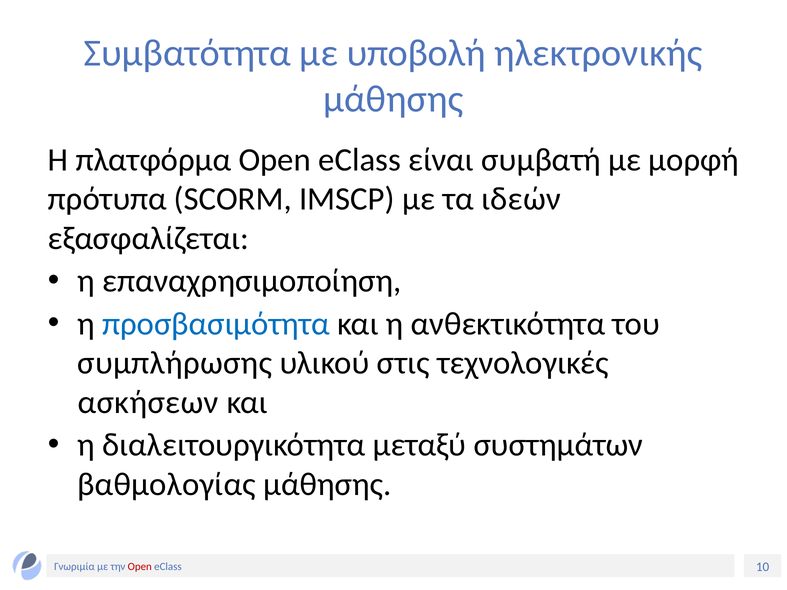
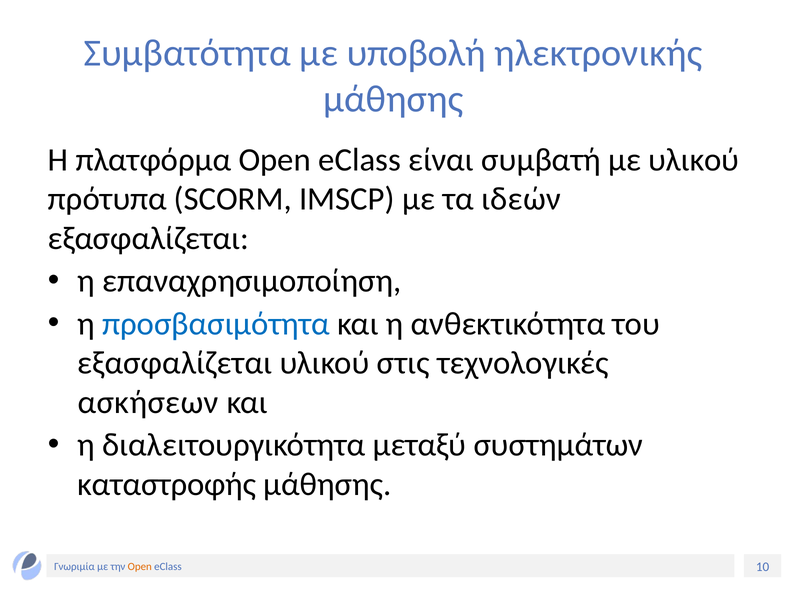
με μορφή: μορφή -> υλικού (694, 160)
συμπλήρωσης: συμπλήρωσης -> εξασφαλίζεται (175, 363)
βαθμολογίας: βαθμολογίας -> καταστροφής (167, 485)
Open colour: red -> orange (140, 567)
